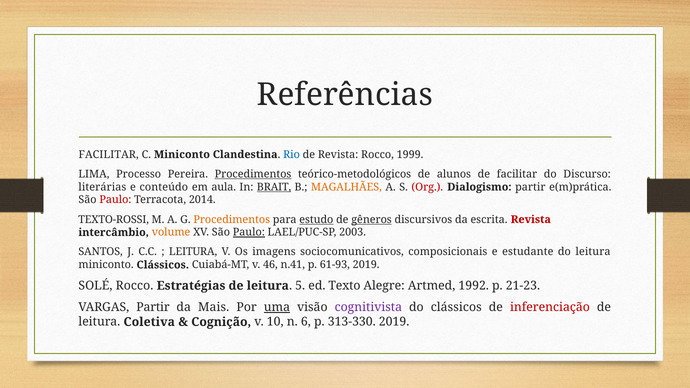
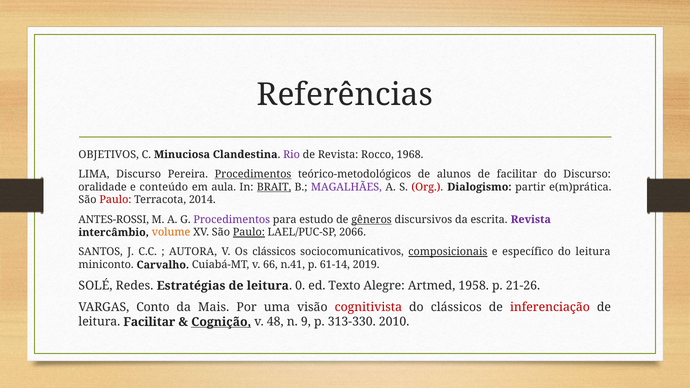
FACILITAR: FACILITAR -> OBJETIVOS (109, 155)
C Miniconto: Miniconto -> Minuciosa (182, 155)
Rio colour: blue -> purple (292, 155)
1999: 1999 -> 1968 (410, 155)
LIMA Processo: Processo -> Discurso (139, 174)
literárias: literárias -> oralidade (103, 187)
MAGALHÃES colour: orange -> purple (346, 187)
TEXTO-ROSSI: TEXTO-ROSSI -> ANTES-ROSSI (114, 220)
Procedimentos colour: orange -> purple (232, 220)
estudo underline: present -> none (316, 220)
Revista colour: red -> purple (531, 220)
2003: 2003 -> 2066 (353, 232)
LEITURA: LEITURA -> AUTORA (193, 252)
Os imagens: imagens -> clássicos (274, 252)
composicionais underline: none -> present (448, 252)
estudante: estudante -> específico (528, 252)
miniconto Clássicos: Clássicos -> Carvalho (163, 265)
46: 46 -> 66 (270, 265)
61-93: 61-93 -> 61-14 (335, 265)
SOLÉ Rocco: Rocco -> Redes (135, 286)
5: 5 -> 0 (300, 286)
1992: 1992 -> 1958 (474, 286)
21-23: 21-23 -> 21-26 (523, 286)
VARGAS Partir: Partir -> Conto (153, 307)
uma underline: present -> none (277, 307)
cognitivista colour: purple -> red (368, 307)
leitura Coletiva: Coletiva -> Facilitar (149, 322)
Cognição underline: none -> present (221, 322)
10: 10 -> 48 (275, 322)
6: 6 -> 9 (306, 322)
313-330 2019: 2019 -> 2010 (394, 322)
